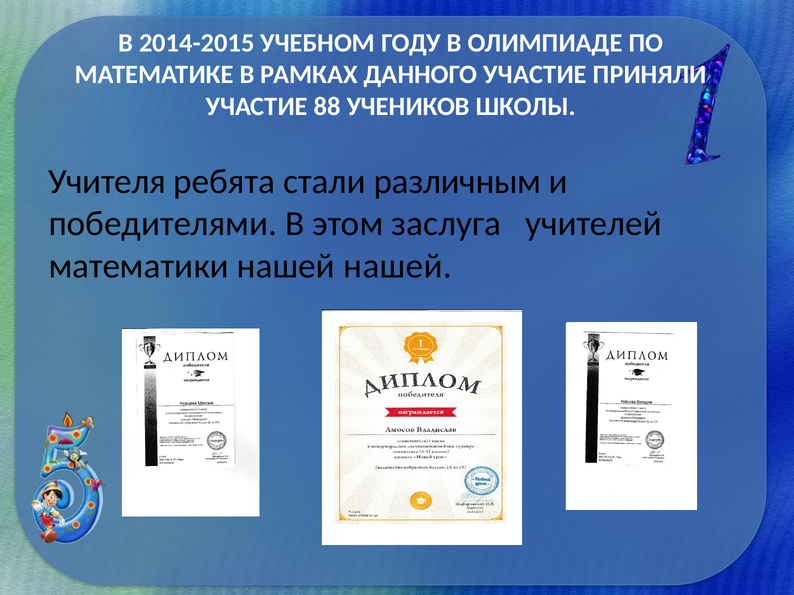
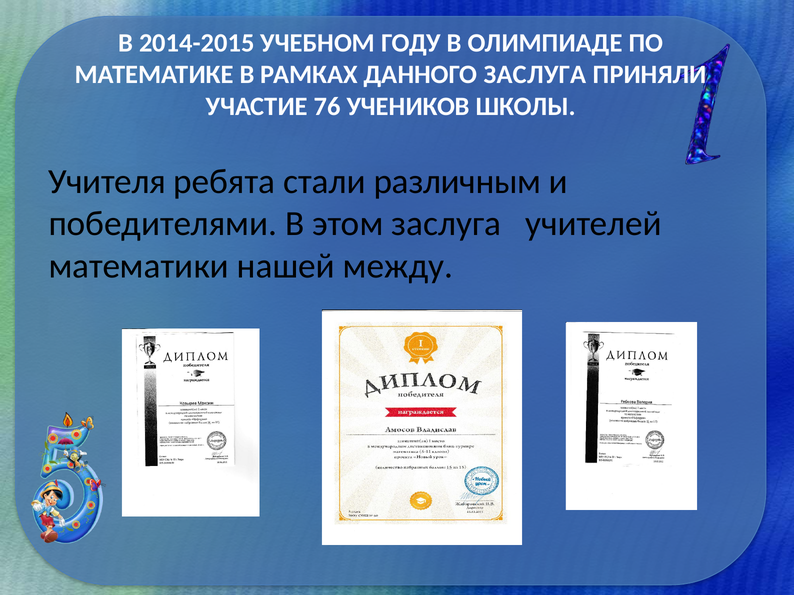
ДАННОГО УЧАСТИЕ: УЧАСТИЕ -> ЗАСЛУГА (535, 75)
88: 88 -> 76 (327, 106)
нашей нашей: нашей -> между (398, 266)
